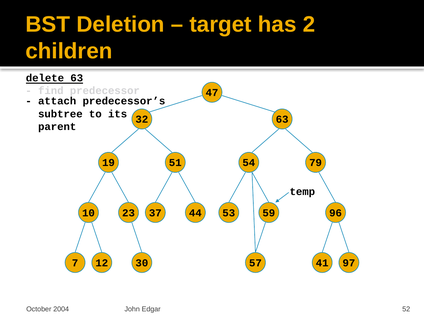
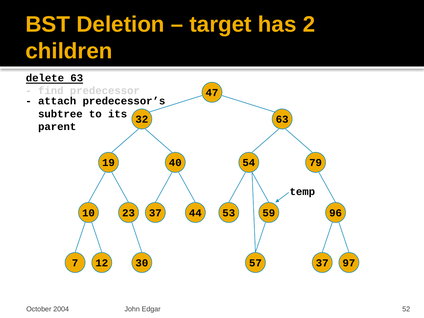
51: 51 -> 40 (175, 163)
57 41: 41 -> 37 (322, 263)
